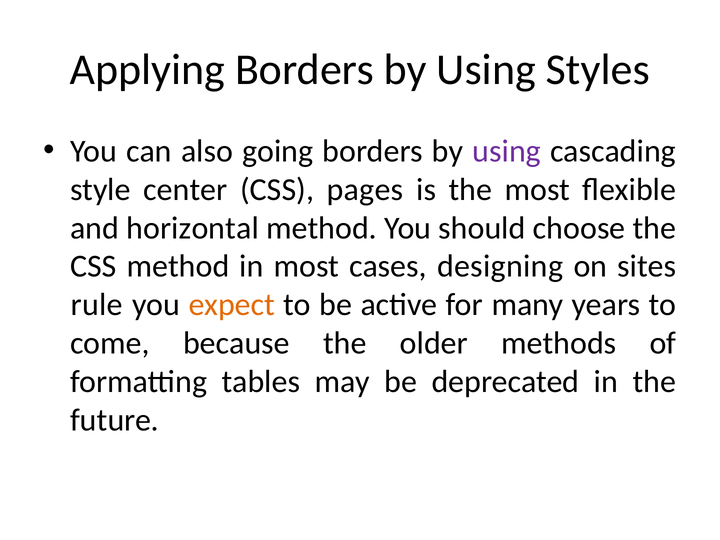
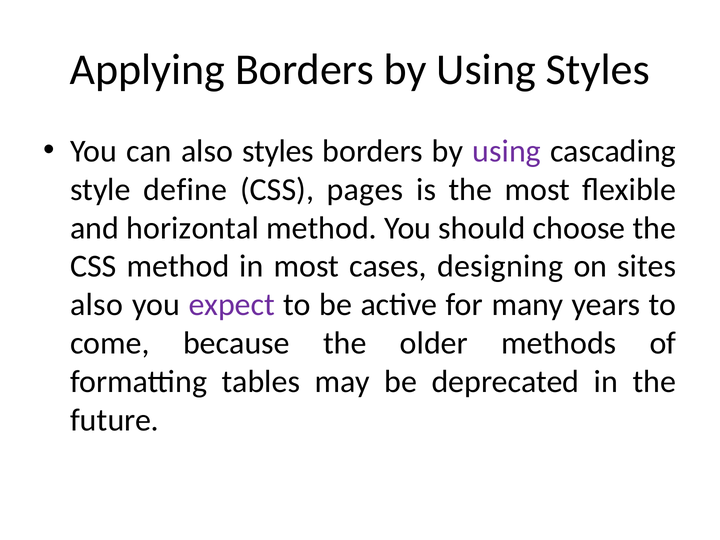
also going: going -> styles (278, 151)
center: center -> define (185, 190)
rule: rule -> also (97, 305)
expect colour: orange -> purple (232, 305)
